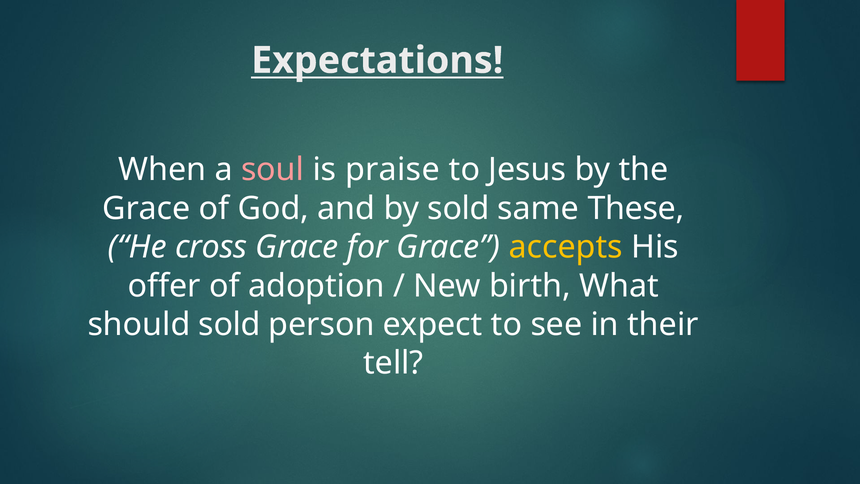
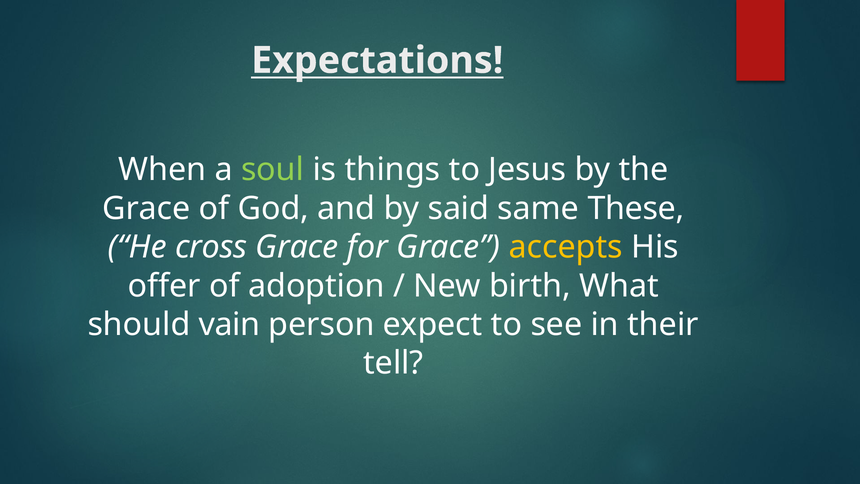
soul colour: pink -> light green (273, 170)
praise: praise -> things (393, 170)
by sold: sold -> said (458, 208)
should sold: sold -> vain (230, 324)
